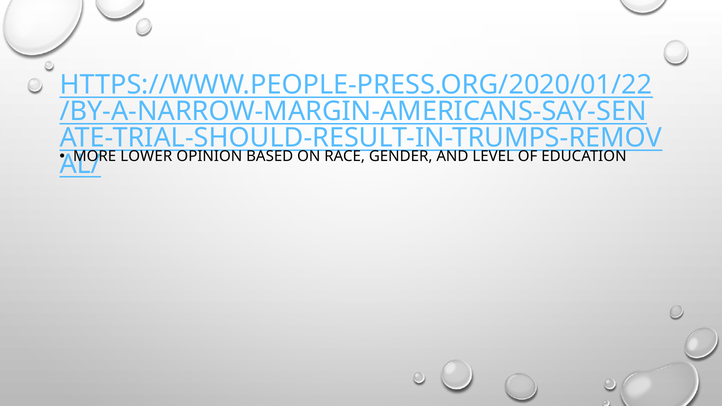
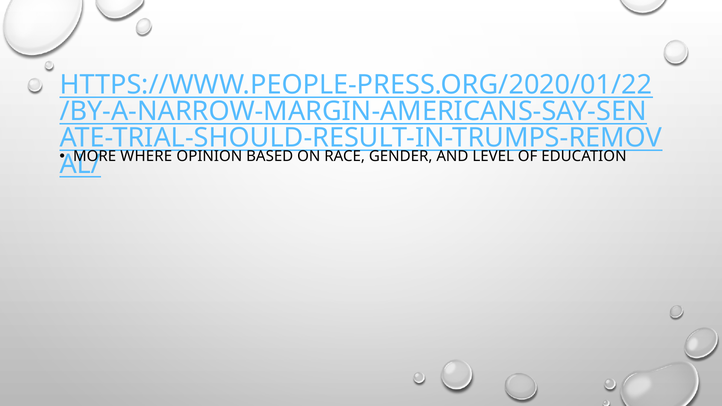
LOWER: LOWER -> WHERE (146, 157)
